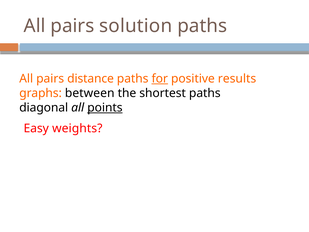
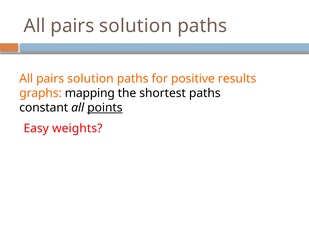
distance: distance -> solution (90, 79)
for underline: present -> none (160, 79)
between: between -> mapping (90, 93)
diagonal: diagonal -> constant (44, 108)
